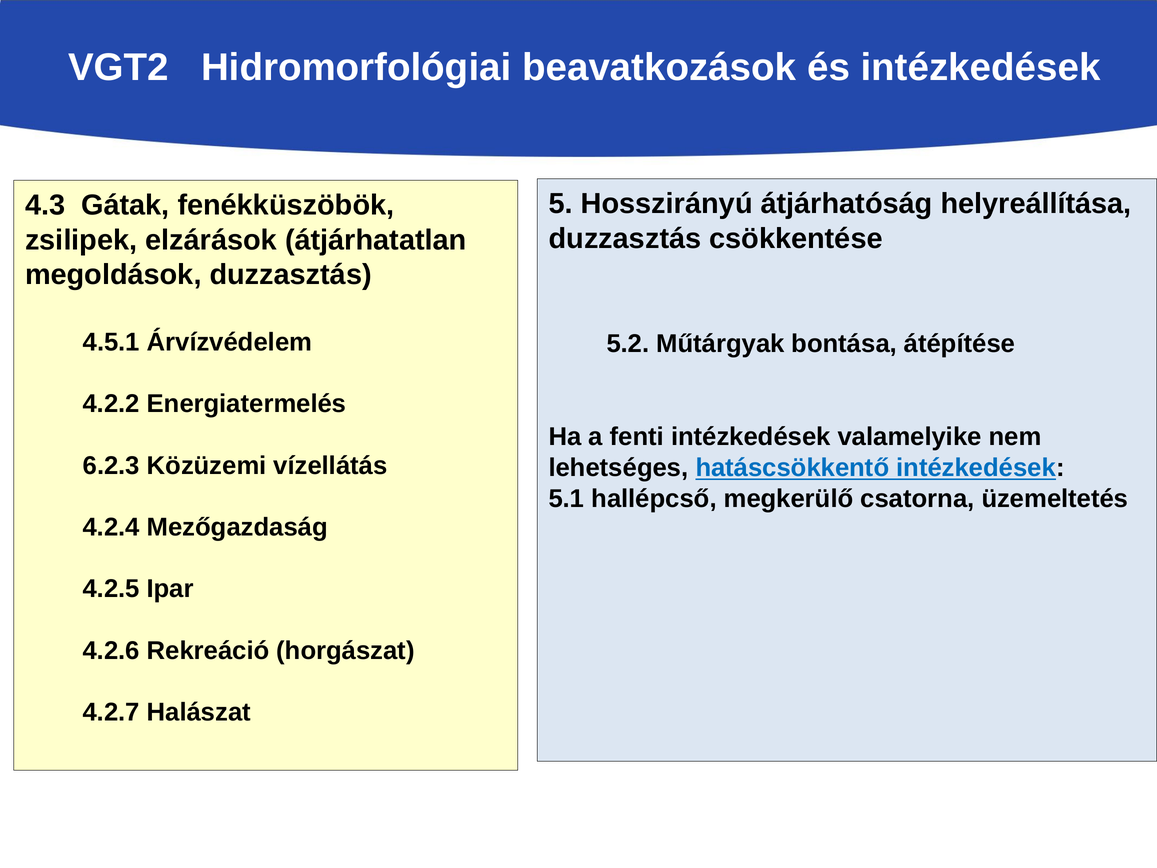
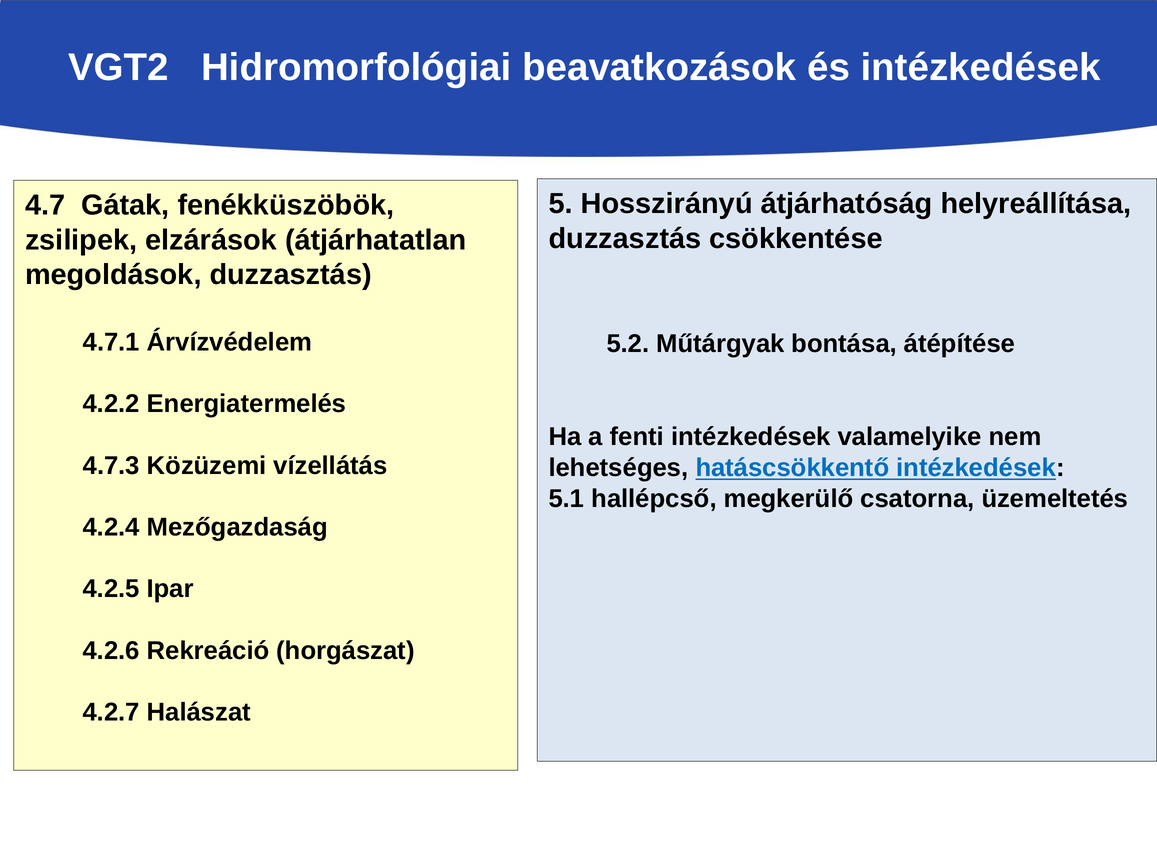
4.3: 4.3 -> 4.7 (45, 205)
4.5.1: 4.5.1 -> 4.7.1 (111, 342)
6.2.3: 6.2.3 -> 4.7.3 (111, 465)
